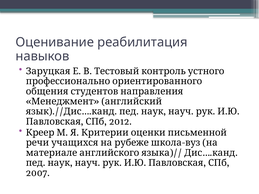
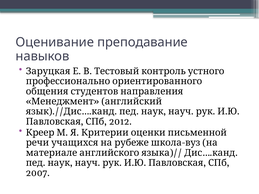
реабилитация: реабилитация -> преподавание (143, 42)
